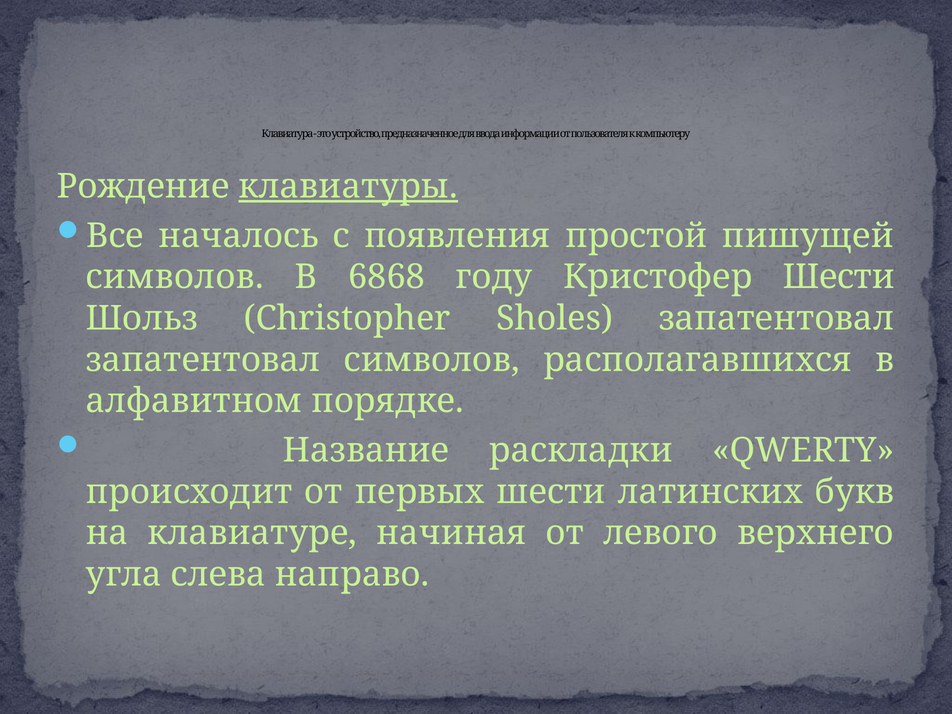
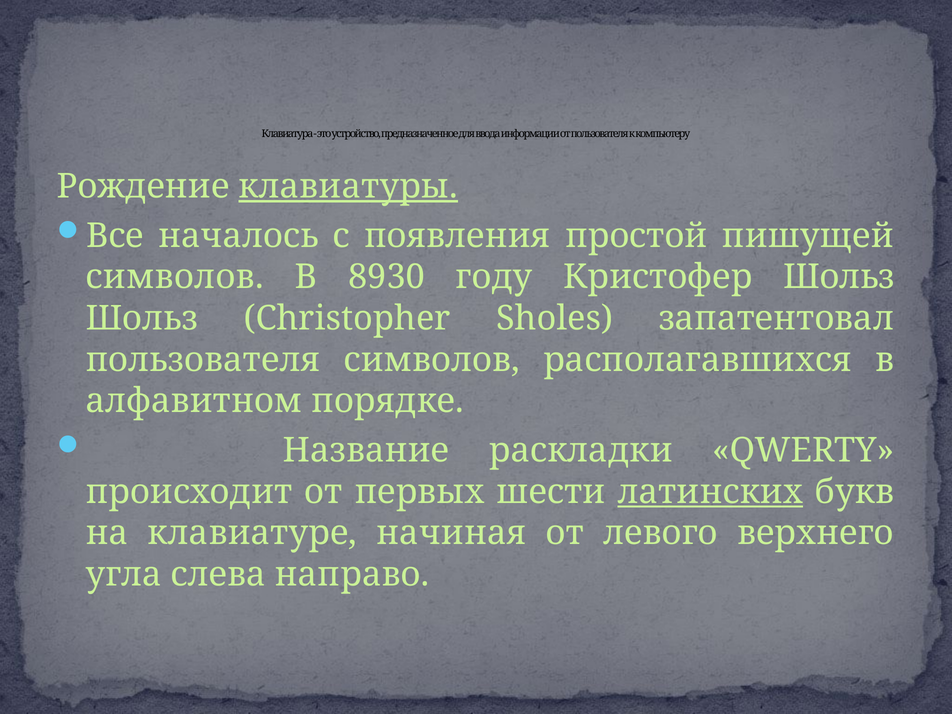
6868: 6868 -> 8930 (386, 277)
Кристофер Шести: Шести -> Шольз (839, 277)
запатентовал: запатентовал -> пользователя (203, 360)
латинских underline: none -> present (710, 492)
